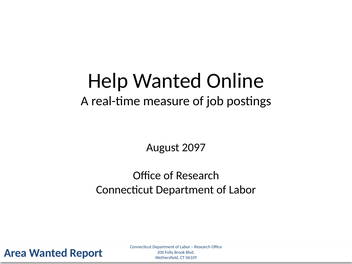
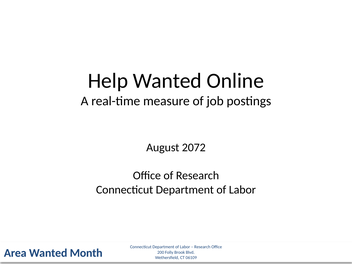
2097: 2097 -> 2072 (194, 147)
Report: Report -> Month (86, 253)
